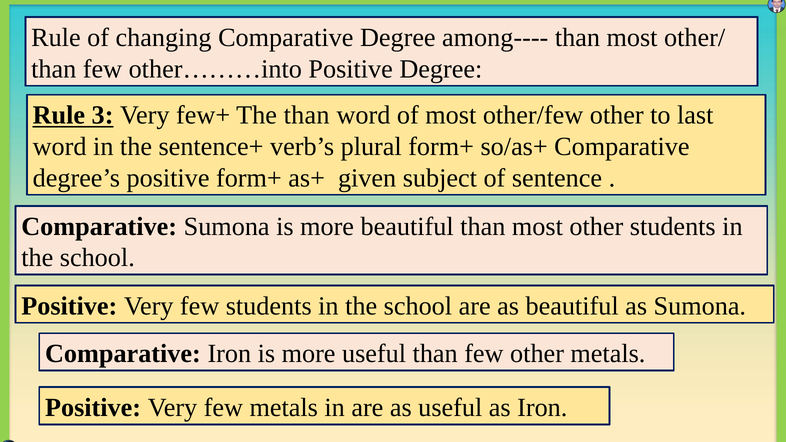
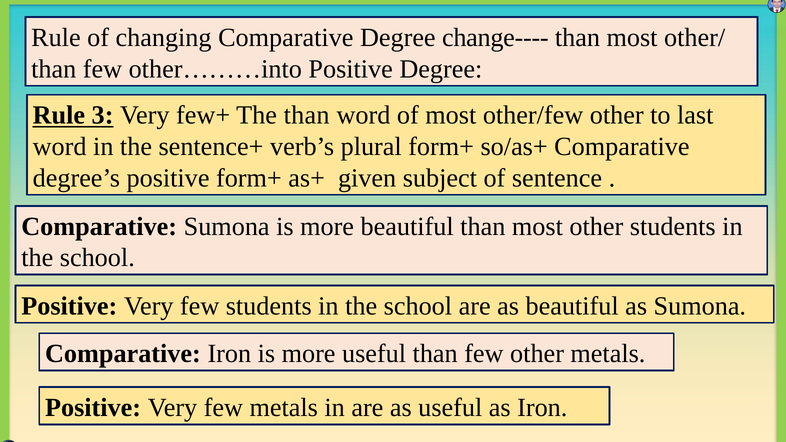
among----: among---- -> change---- (495, 38)
